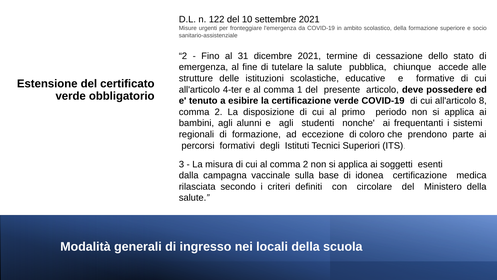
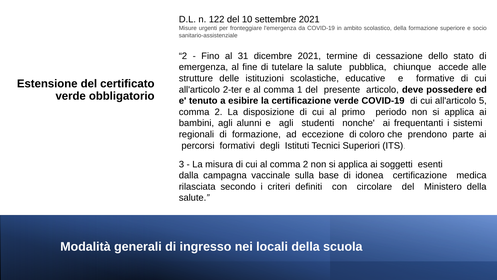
4-ter: 4-ter -> 2-ter (233, 90)
8: 8 -> 5 (483, 101)
